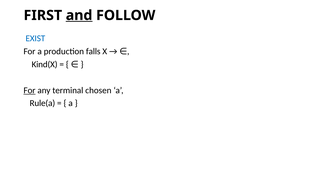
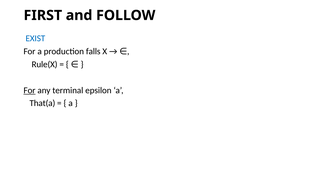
and underline: present -> none (79, 15)
Kind(X: Kind(X -> Rule(X (45, 64)
chosen: chosen -> epsilon (98, 90)
Rule(a: Rule(a -> That(a (42, 103)
